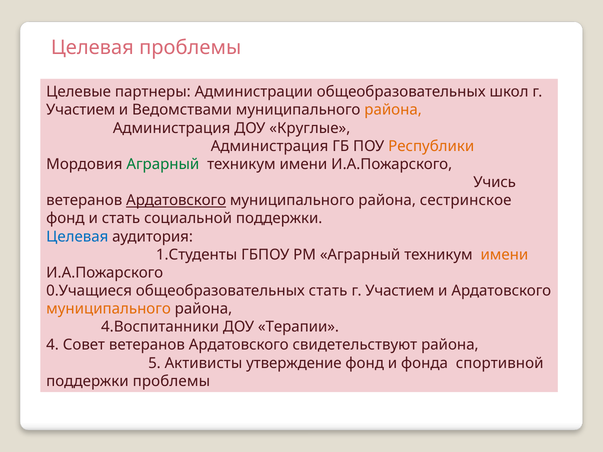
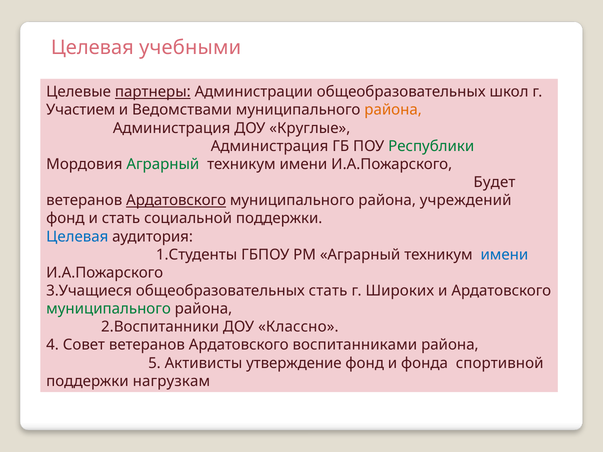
Целевая проблемы: проблемы -> учебными (190, 48)
партнеры underline: none -> present (153, 92)
Республики colour: orange -> green (431, 146)
Учись: Учись -> Будет (494, 182)
сестринское: сестринское -> учреждений (466, 200)
имени colour: orange -> blue (504, 255)
0.Учащиеся: 0.Учащиеся -> 3.Учащиеся (89, 291)
Участием: Участием -> Широких (400, 291)
муниципального colour: orange -> green (109, 309)
4.Воспитанники: 4.Воспитанники -> 2.Воспитанники (160, 327)
Терапии: Терапии -> Классно (298, 327)
свидетельствуют: свидетельствуют -> воспитанниками (355, 345)
поддержки проблемы: проблемы -> нагрузкам (171, 381)
